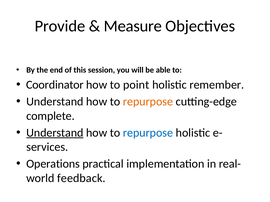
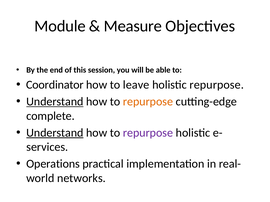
Provide: Provide -> Module (60, 26)
point: point -> leave (136, 85)
holistic remember: remember -> repurpose (217, 85)
Understand underline: none -> present (55, 102)
repurpose colour: blue -> purple (148, 133)
feedback: feedback -> networks (81, 179)
